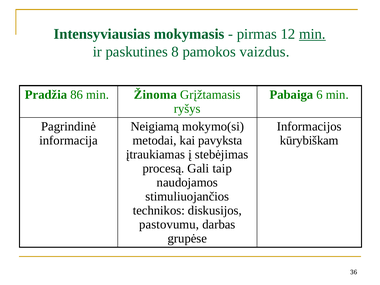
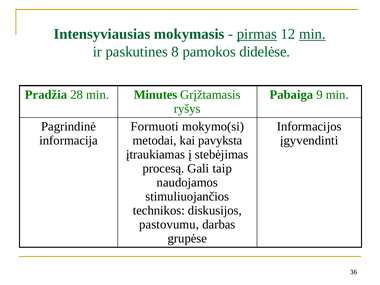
pirmas underline: none -> present (257, 34)
vaizdus: vaizdus -> didelėse (265, 52)
86: 86 -> 28 (77, 95)
Žinoma: Žinoma -> Minutes (156, 95)
6: 6 -> 9 (320, 95)
Neigiamą: Neigiamą -> Formuoti (155, 126)
kūrybiškam: kūrybiškam -> įgyvendinti (309, 140)
